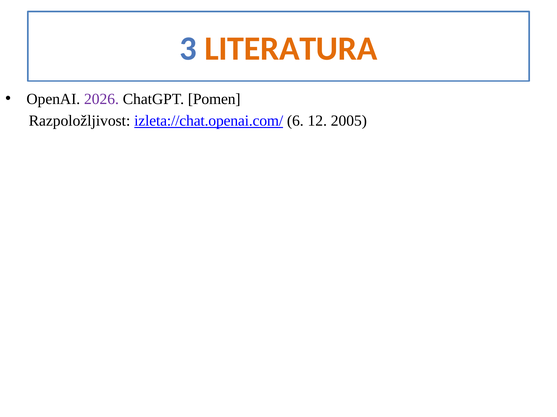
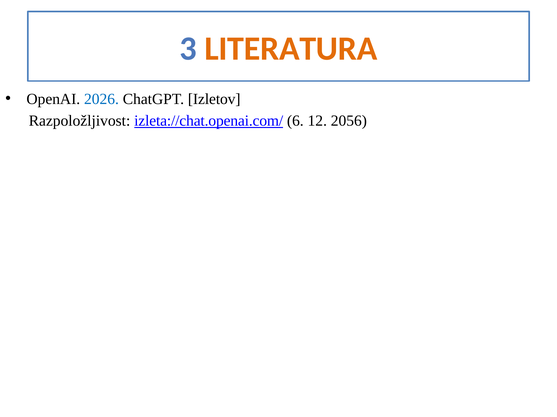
2026 colour: purple -> blue (102, 99)
Pomen: Pomen -> Izletov (214, 99)
2005: 2005 -> 2056 (349, 121)
